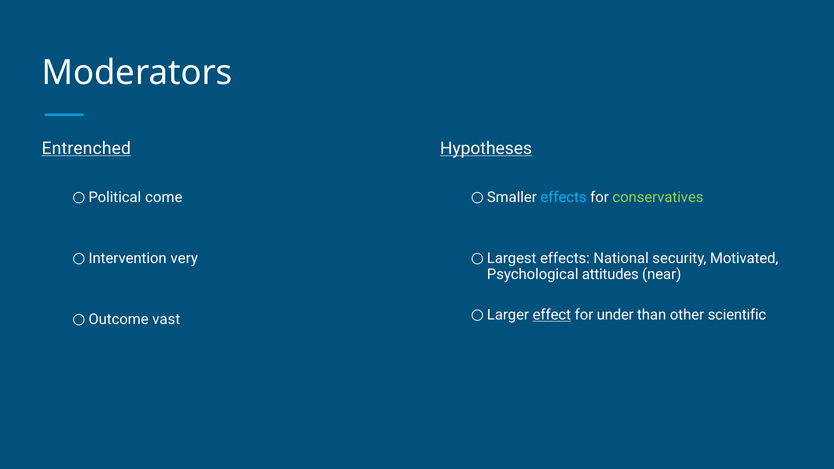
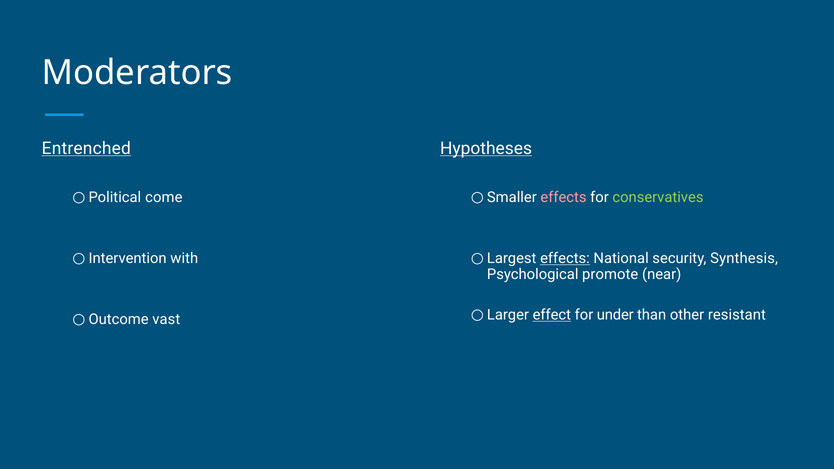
effects colour: light blue -> pink (563, 198)
very: very -> with (184, 258)
effects underline: none -> present (565, 258)
Motivated: Motivated -> Synthesis (744, 258)
attitudes: attitudes -> promote (610, 274)
scientific: scientific -> resistant (737, 315)
